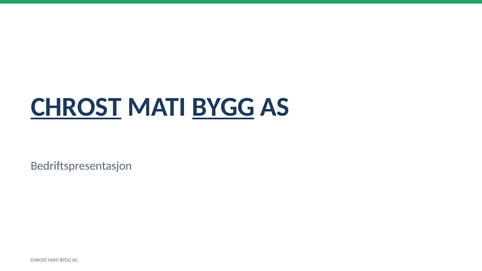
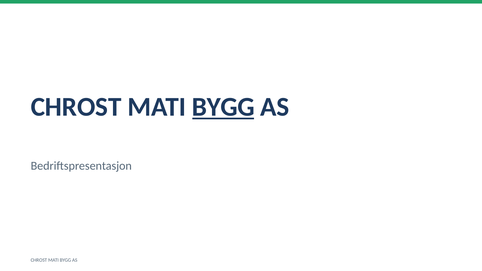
CHROST underline: present -> none (76, 107)
